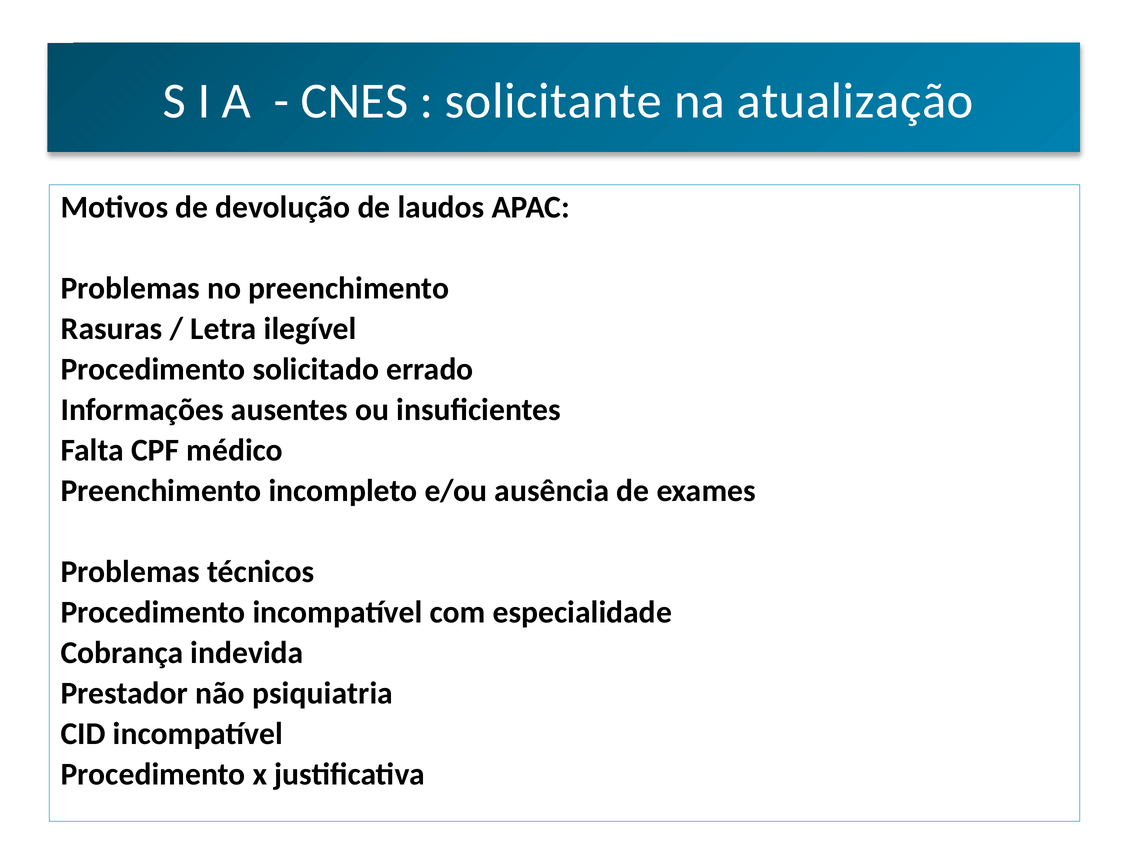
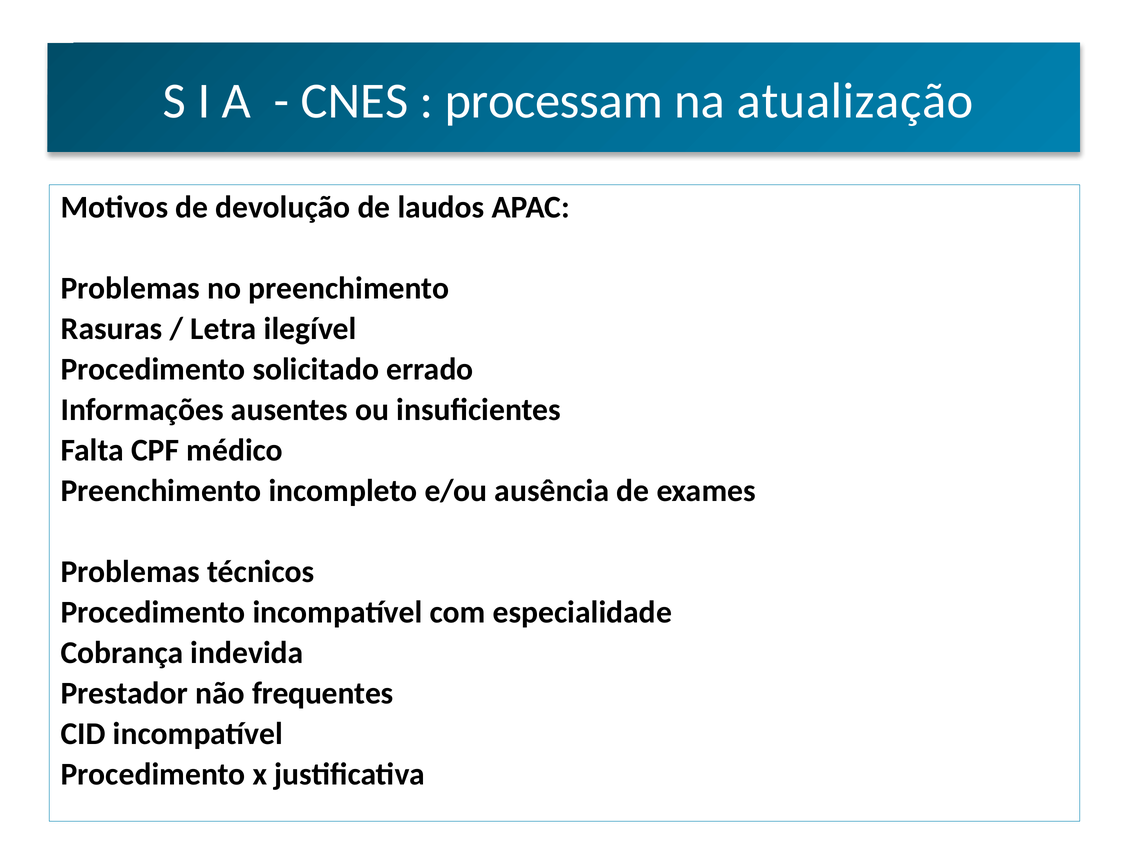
solicitante: solicitante -> processam (554, 101)
psiquiatria: psiquiatria -> frequentes (323, 693)
